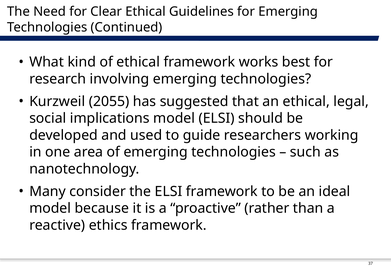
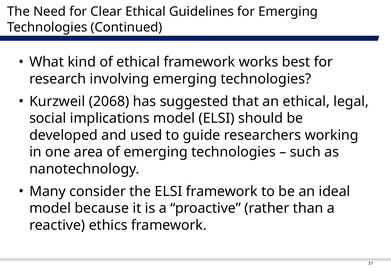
2055: 2055 -> 2068 (109, 101)
